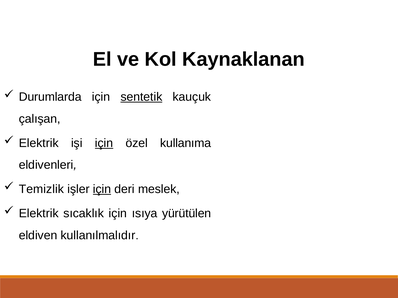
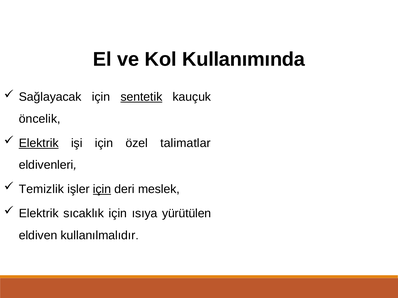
Kaynaklanan: Kaynaklanan -> Kullanımında (244, 59)
Durumlarda: Durumlarda -> Sağlayacak (50, 97)
çalışan: çalışan -> öncelik (40, 119)
Elektrik underline: none -> present (39, 143)
için underline: present -> none (104, 143)
kullanıma: kullanıma -> talimatlar (186, 143)
